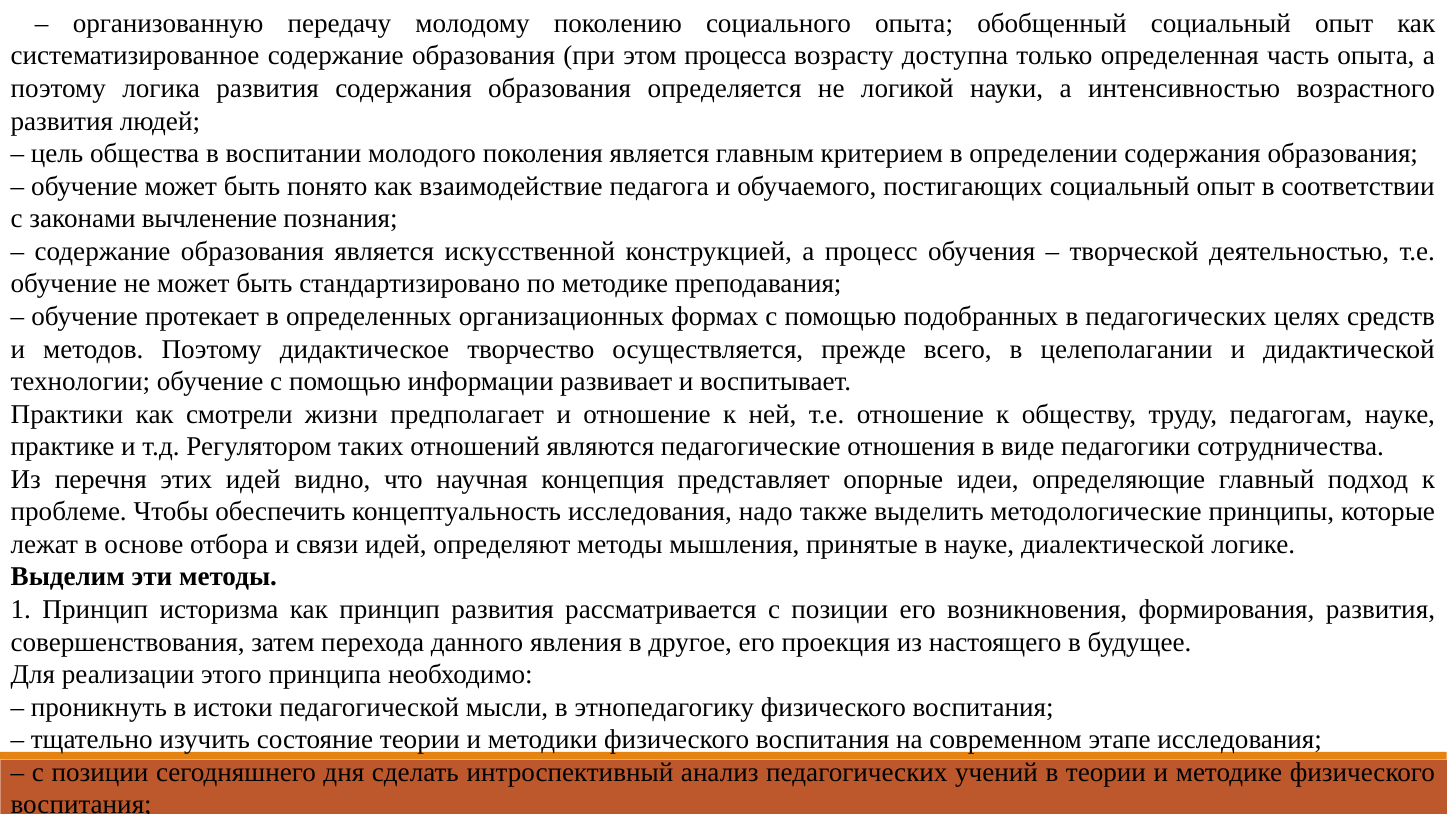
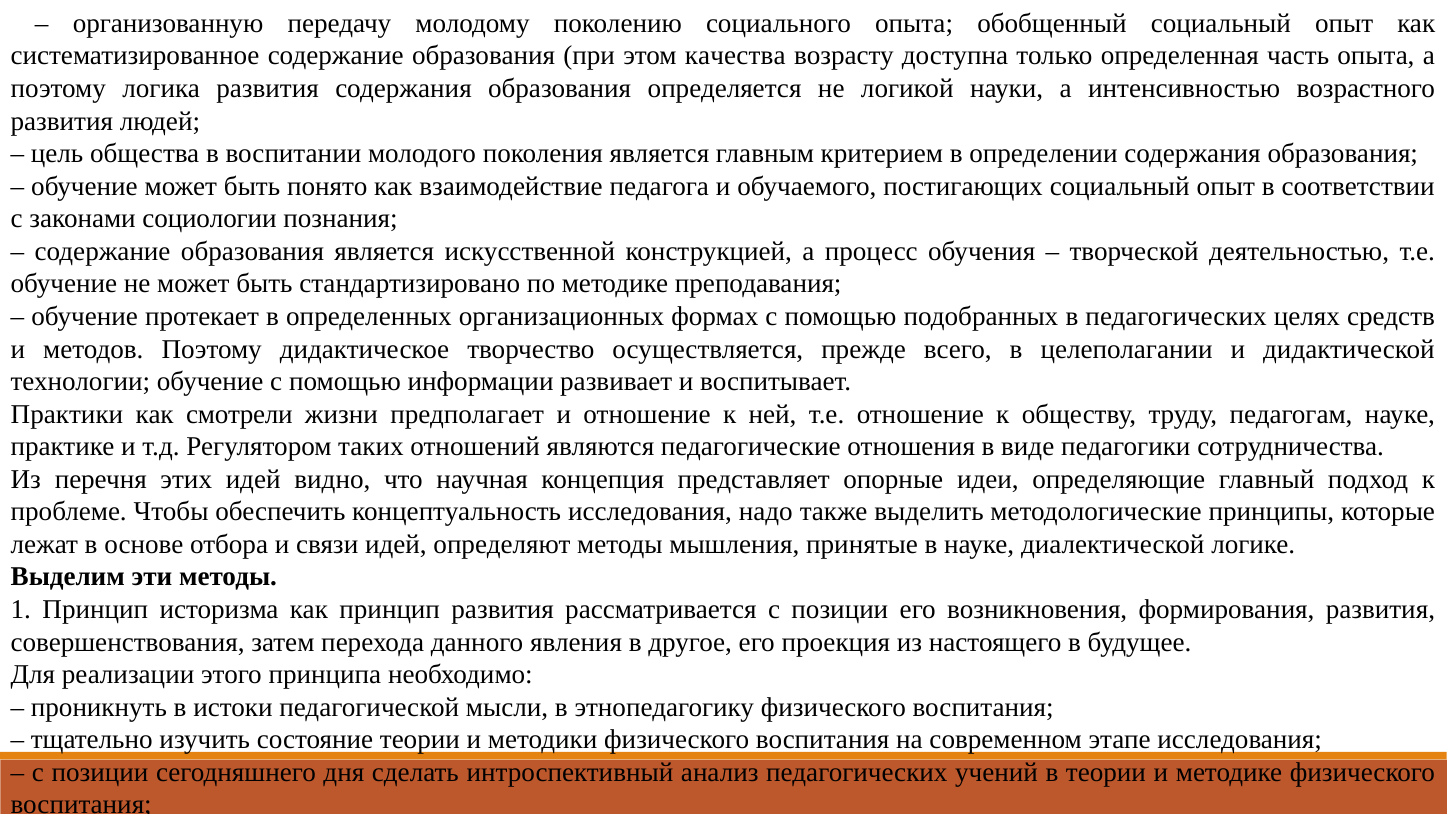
процесса: процесса -> качества (735, 56)
вычленение: вычленение -> социологии (210, 219)
